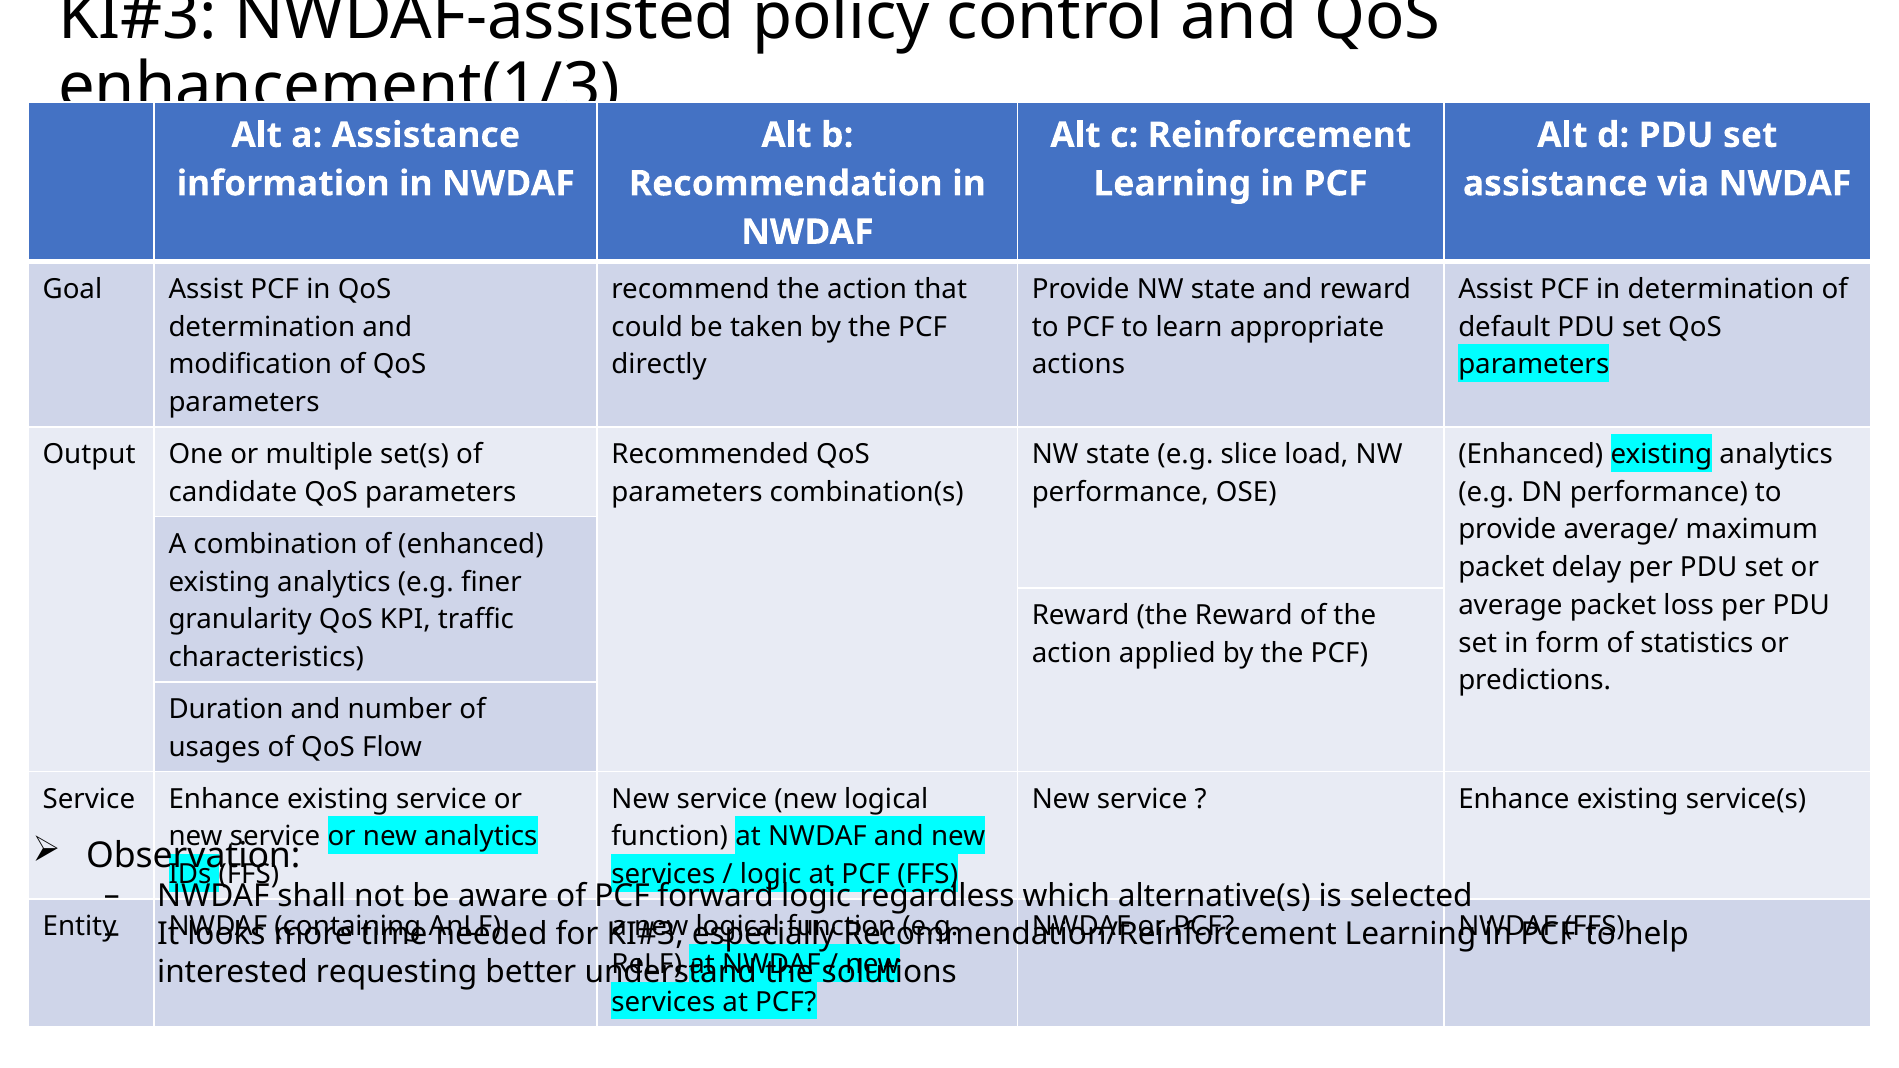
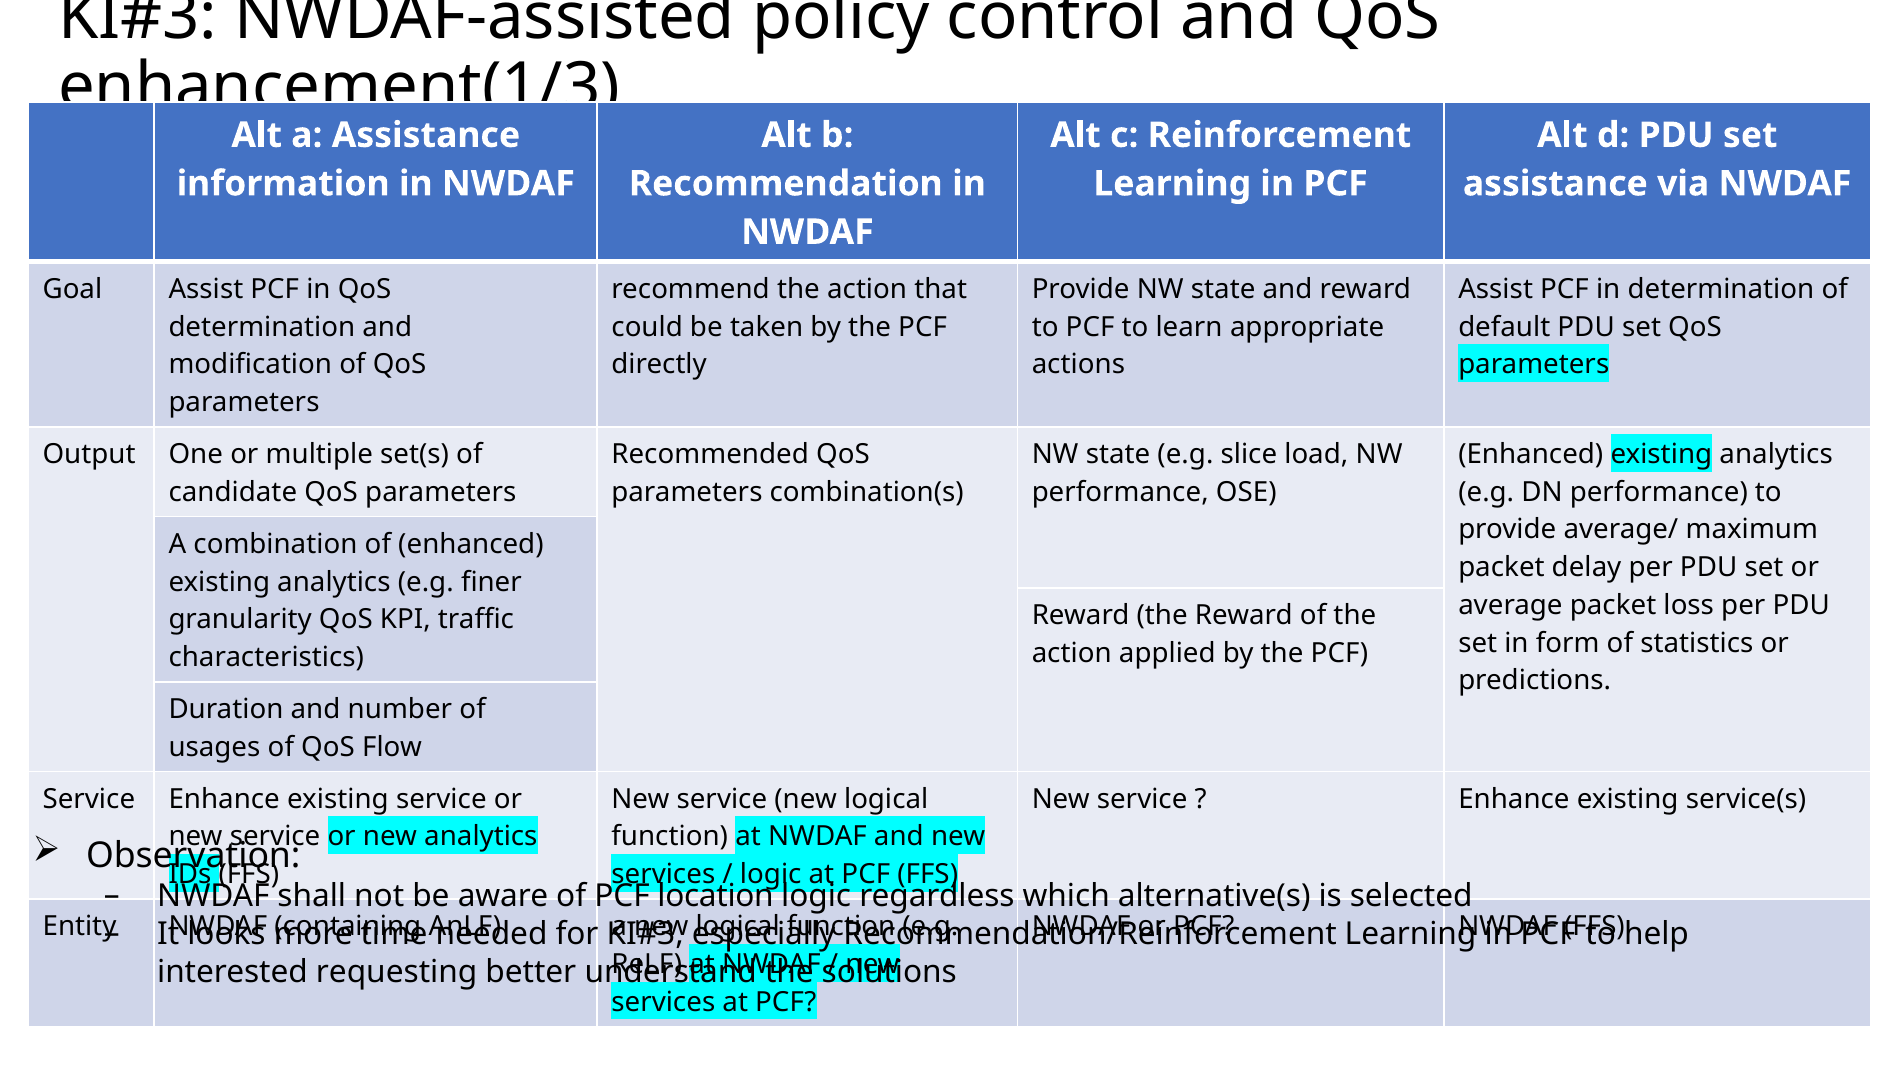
forward: forward -> location (716, 896)
